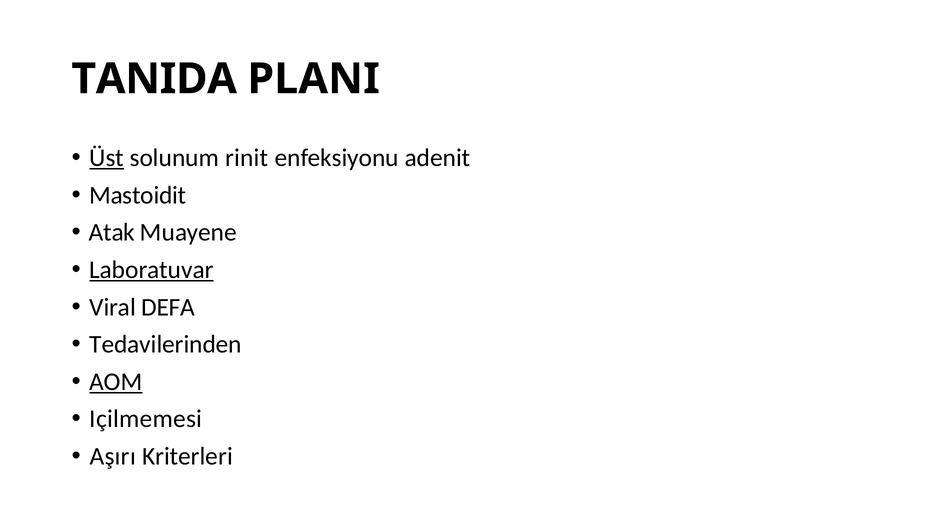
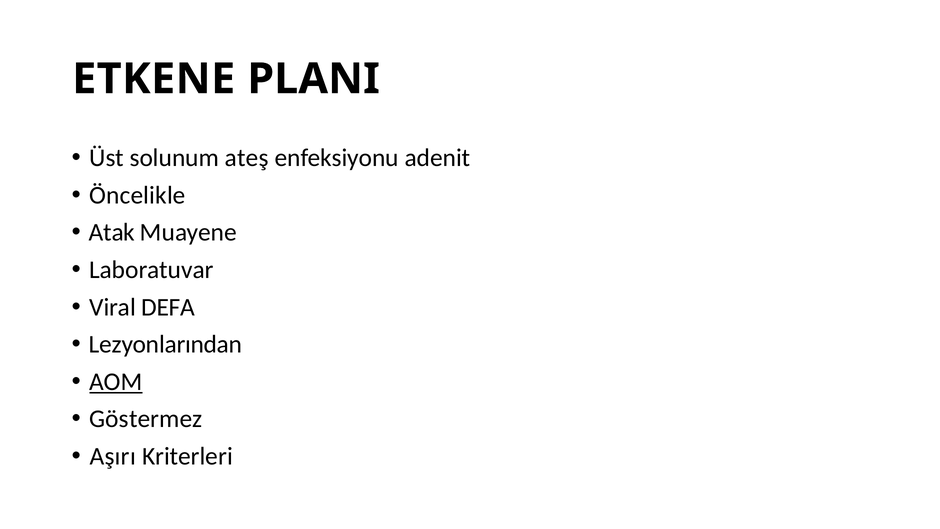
TANIDA: TANIDA -> ETKENE (154, 79)
Üst underline: present -> none (107, 158)
rinit: rinit -> ateş (247, 158)
Mastoidit: Mastoidit -> Öncelikle (137, 195)
Laboratuvar underline: present -> none (151, 270)
Tedavilerinden: Tedavilerinden -> Lezyonlarından (166, 344)
Içilmemesi: Içilmemesi -> Göstermez (146, 419)
